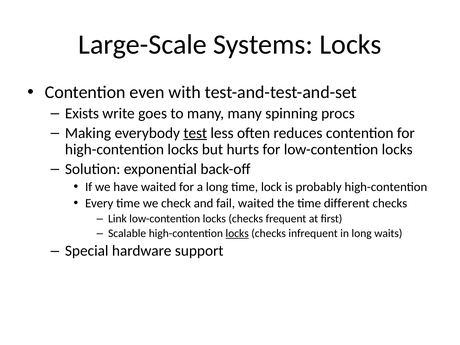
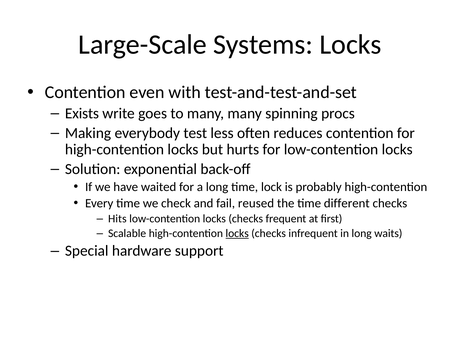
test underline: present -> none (195, 133)
fail waited: waited -> reused (256, 203)
Link: Link -> Hits (117, 219)
